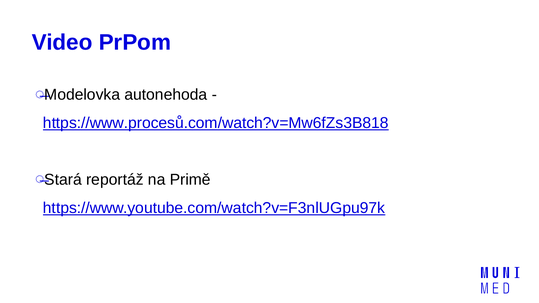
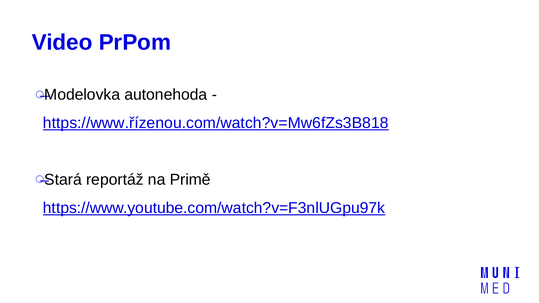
https://www.procesů.com/watch?v=Mw6fZs3B818: https://www.procesů.com/watch?v=Mw6fZs3B818 -> https://www.řízenou.com/watch?v=Mw6fZs3B818 (216, 123)
